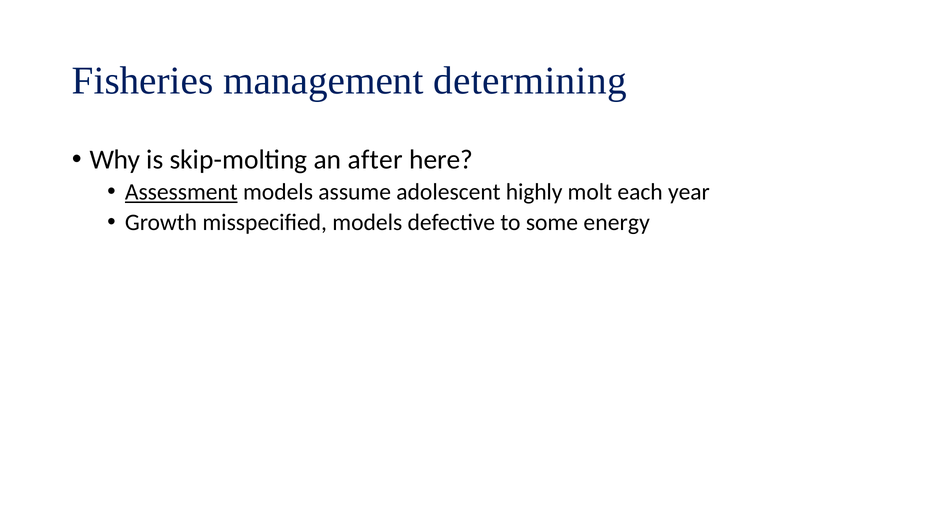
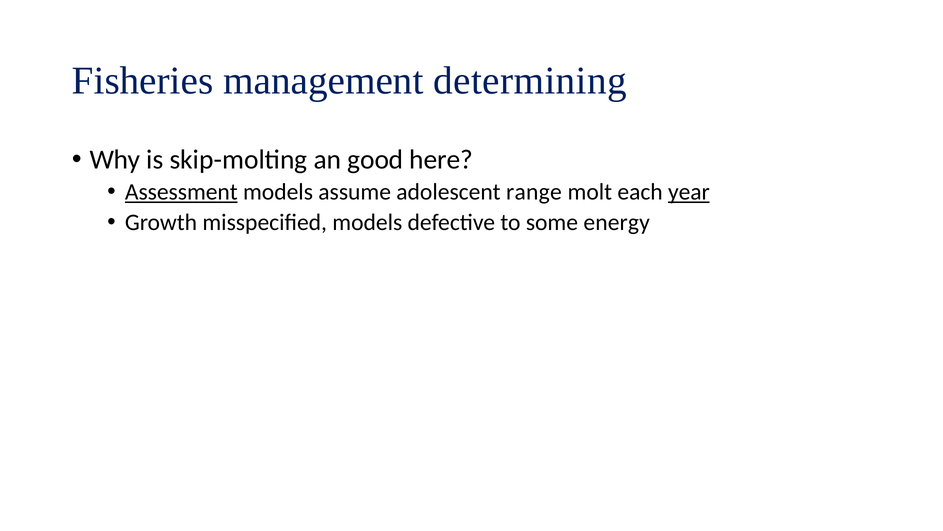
after: after -> good (375, 159)
highly: highly -> range (534, 192)
year underline: none -> present (689, 192)
